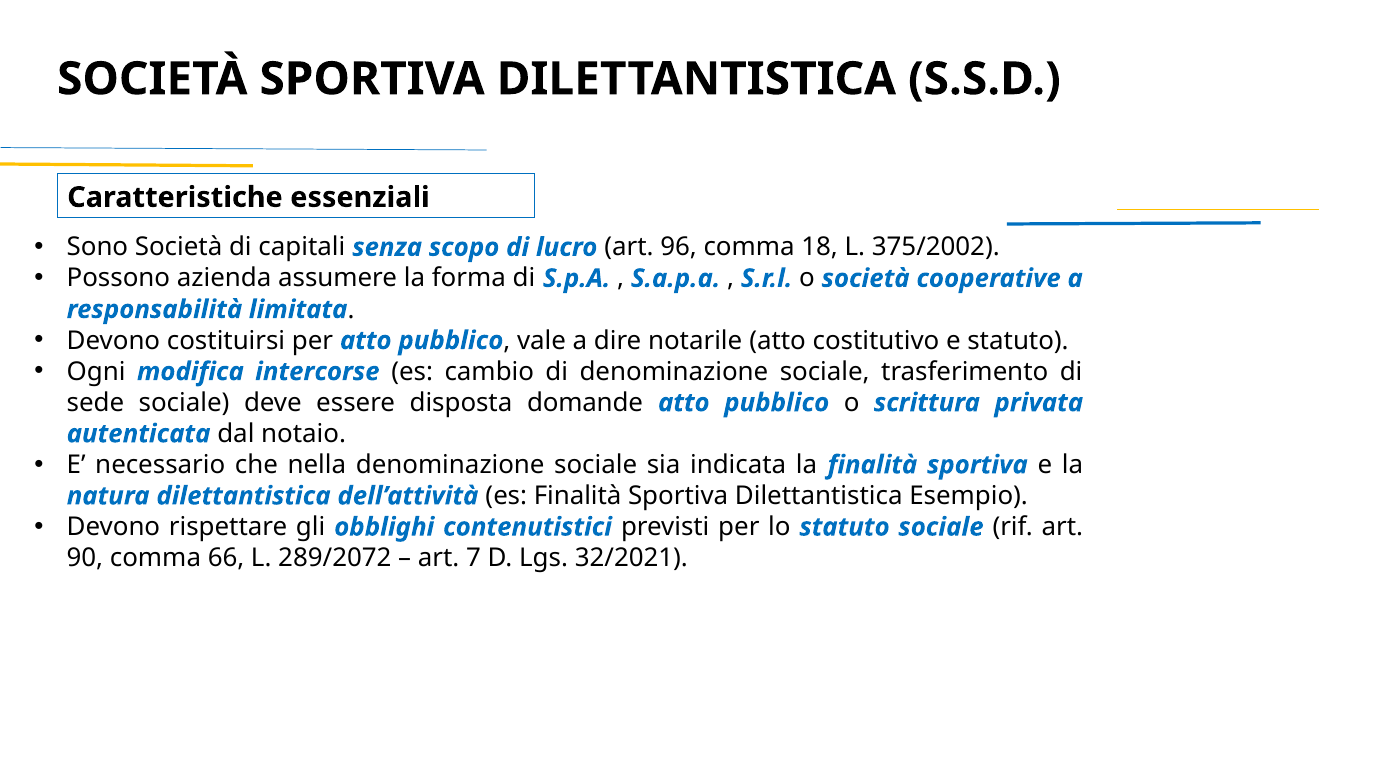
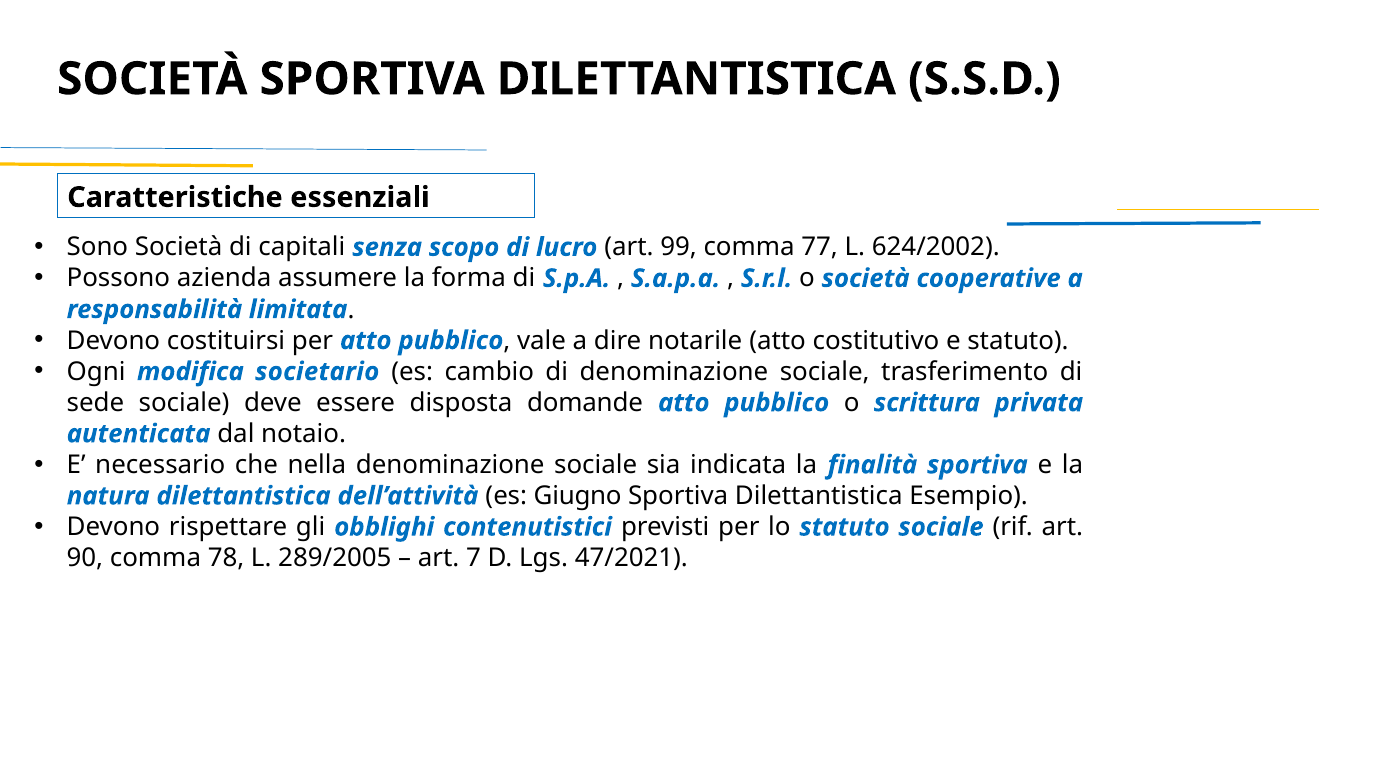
96: 96 -> 99 (679, 247)
18: 18 -> 77 (820, 247)
375/2002: 375/2002 -> 624/2002 (936, 247)
intercorse: intercorse -> societario (317, 372)
es Finalità: Finalità -> Giugno (578, 496)
66: 66 -> 78 (226, 558)
289/2072: 289/2072 -> 289/2005 (335, 558)
32/2021: 32/2021 -> 47/2021 (631, 558)
